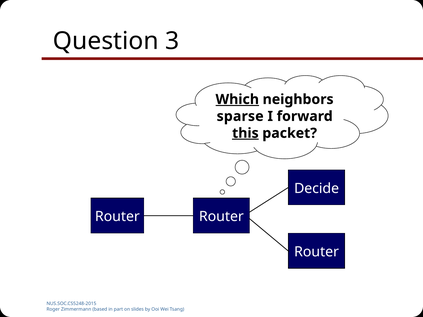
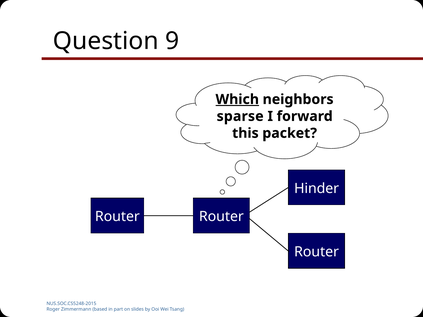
3: 3 -> 9 (172, 41)
this underline: present -> none (245, 133)
Decide: Decide -> Hinder (317, 189)
